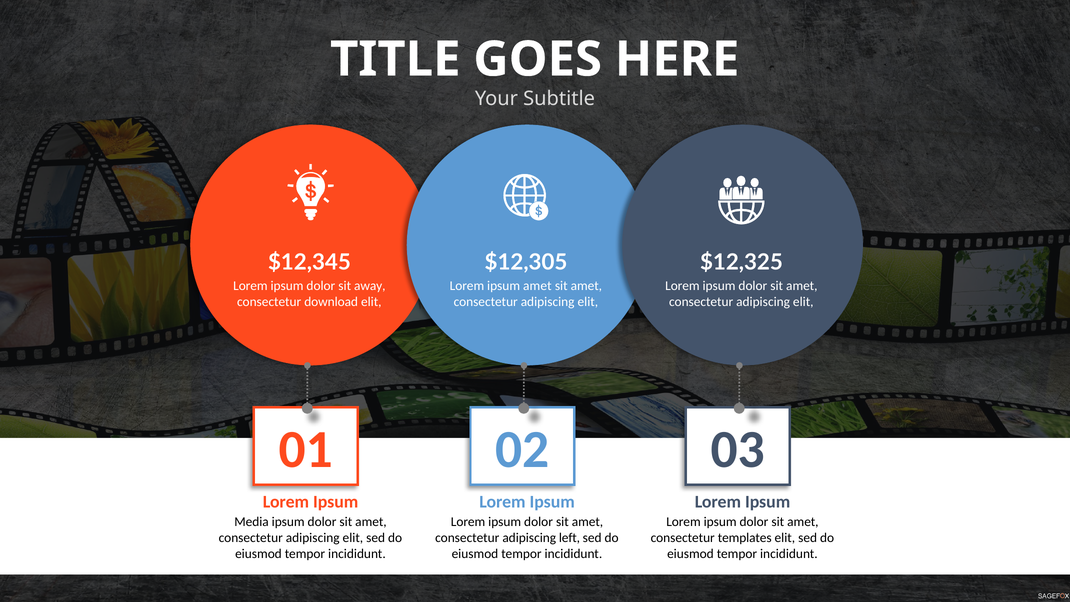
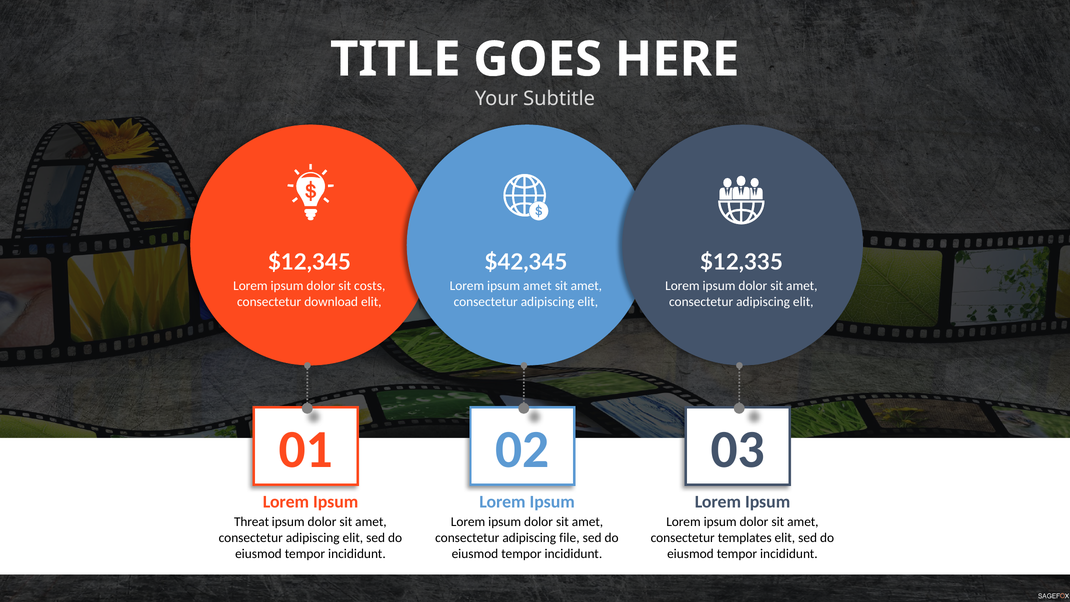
$12,305: $12,305 -> $42,345 (526, 262)
$12,325: $12,325 -> $12,335 (741, 262)
away: away -> costs (370, 286)
Media: Media -> Threat (252, 522)
left: left -> file (569, 538)
